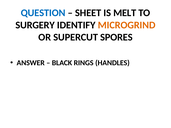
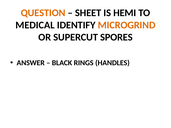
QUESTION colour: blue -> orange (43, 13)
MELT: MELT -> HEMI (125, 13)
SURGERY: SURGERY -> MEDICAL (35, 25)
